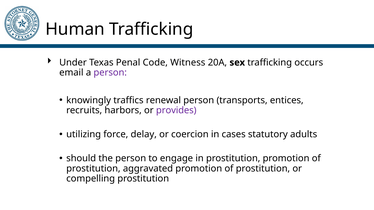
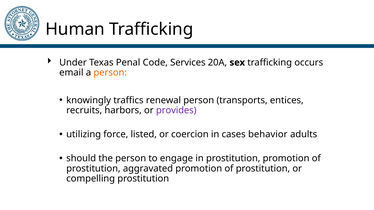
Witness: Witness -> Services (188, 63)
person colour: purple -> orange (110, 73)
delay: delay -> listed (144, 135)
statutory: statutory -> behavior (268, 135)
